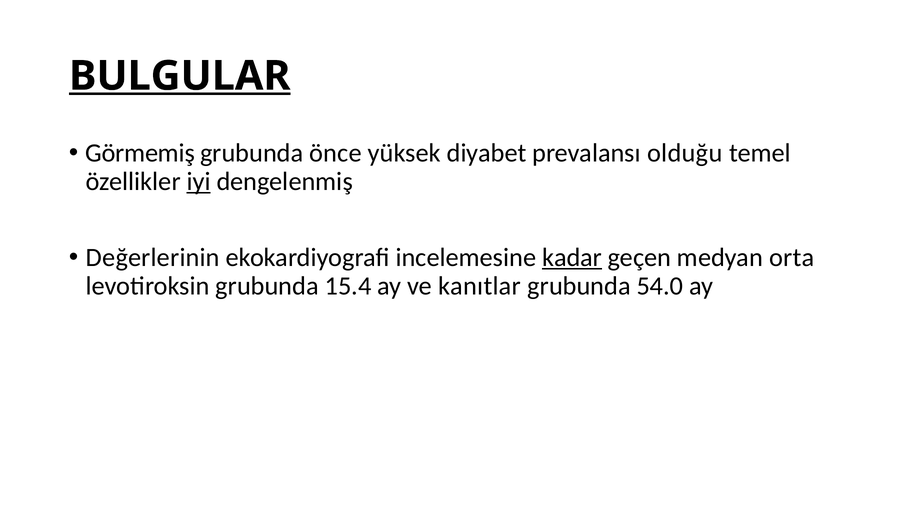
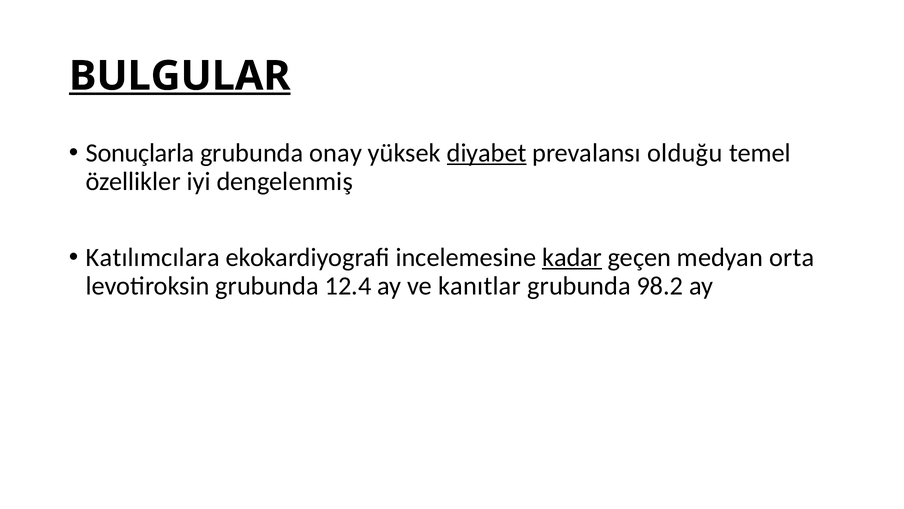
Görmemiş: Görmemiş -> Sonuçlarla (140, 153)
önce: önce -> onay (336, 153)
diyabet underline: none -> present (487, 153)
iyi underline: present -> none (199, 181)
Değerlerinin: Değerlerinin -> Katılımcılara (153, 257)
15.4: 15.4 -> 12.4 (348, 286)
54.0: 54.0 -> 98.2 (660, 286)
